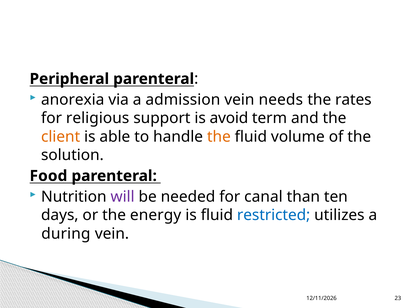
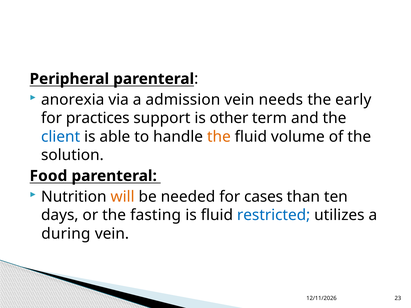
rates: rates -> early (353, 100)
religious: religious -> practices (98, 118)
avoid: avoid -> other (229, 118)
client colour: orange -> blue (61, 137)
will colour: purple -> orange (123, 197)
canal: canal -> cases (264, 197)
energy: energy -> fasting (156, 215)
